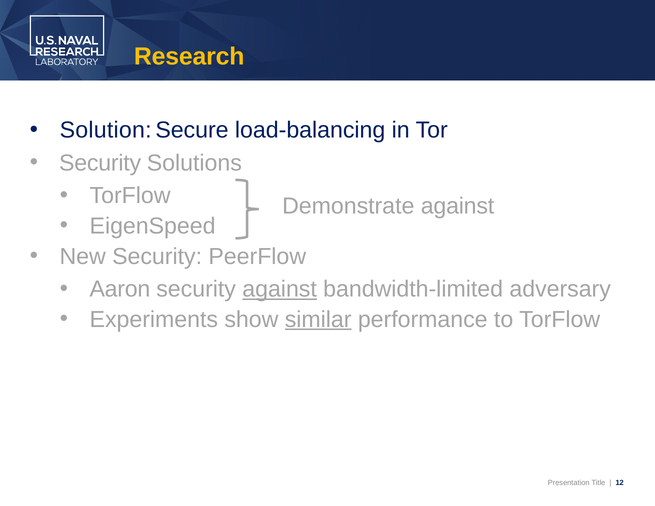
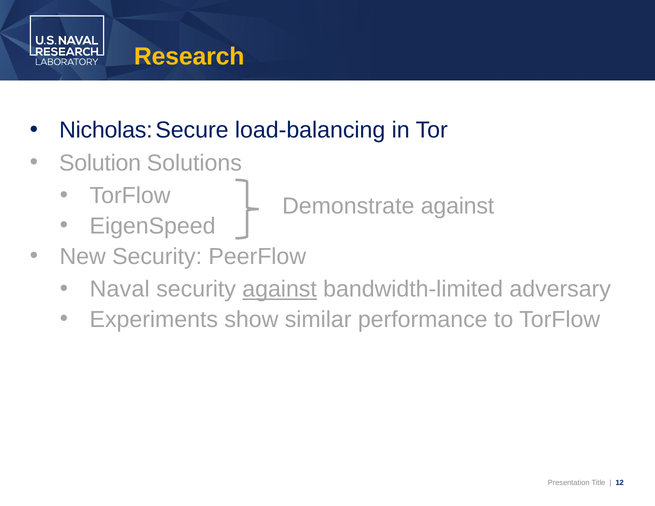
Solution: Solution -> Nicholas (106, 130)
Security: Security -> Solution (100, 163)
Aaron: Aaron -> Naval (120, 289)
similar underline: present -> none (318, 320)
